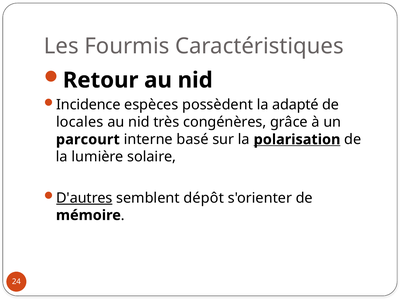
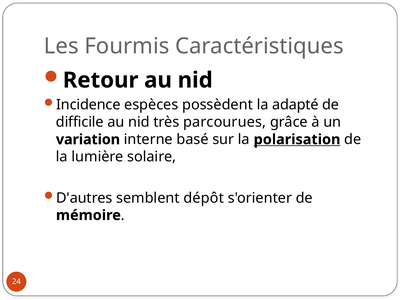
locales: locales -> difficile (80, 122)
congénères: congénères -> parcourues (225, 122)
parcourt: parcourt -> variation (88, 140)
D'autres underline: present -> none (84, 198)
